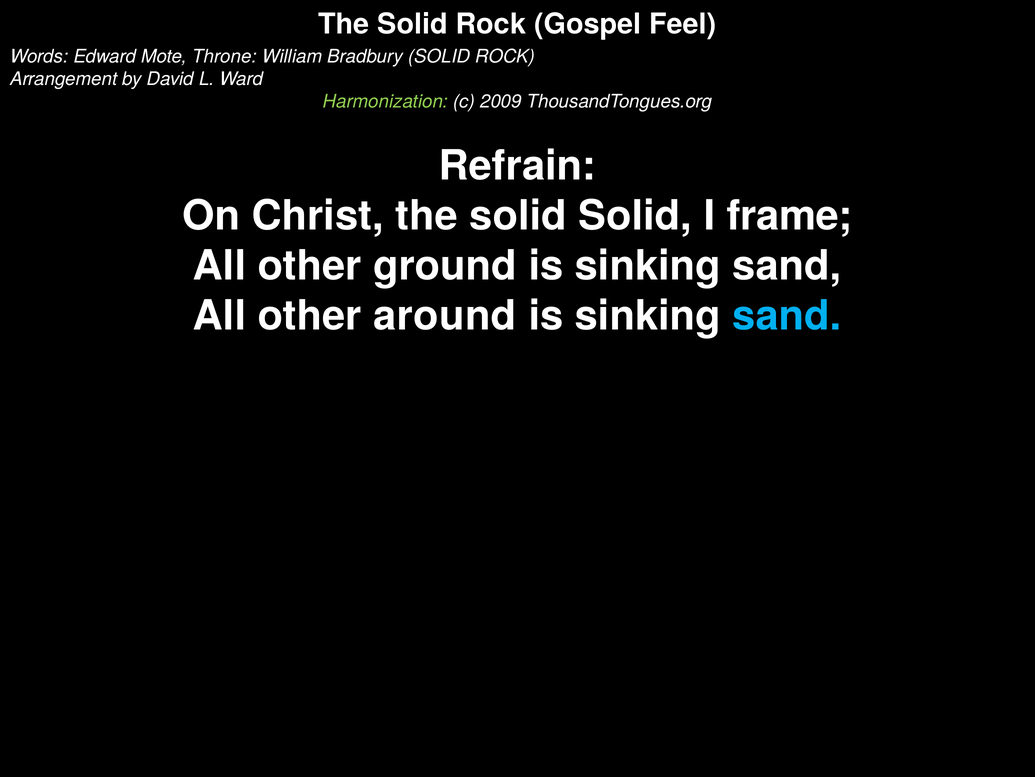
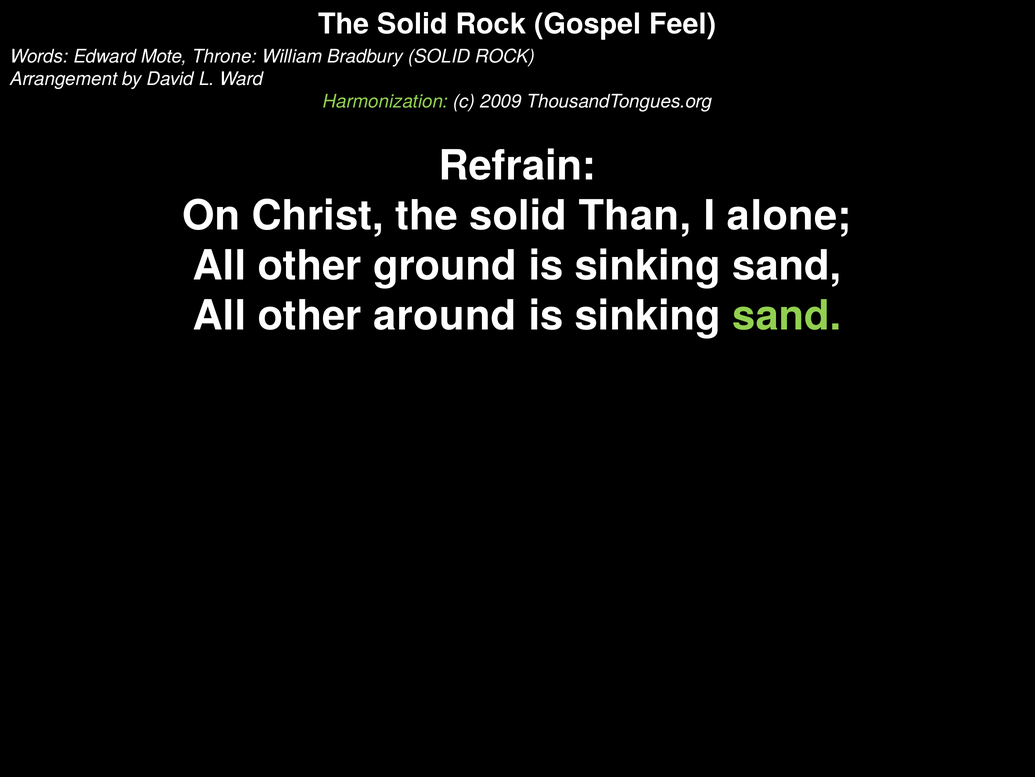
solid Solid: Solid -> Than (635, 216)
frame: frame -> alone (789, 216)
sand colour: light blue -> light green (787, 316)
